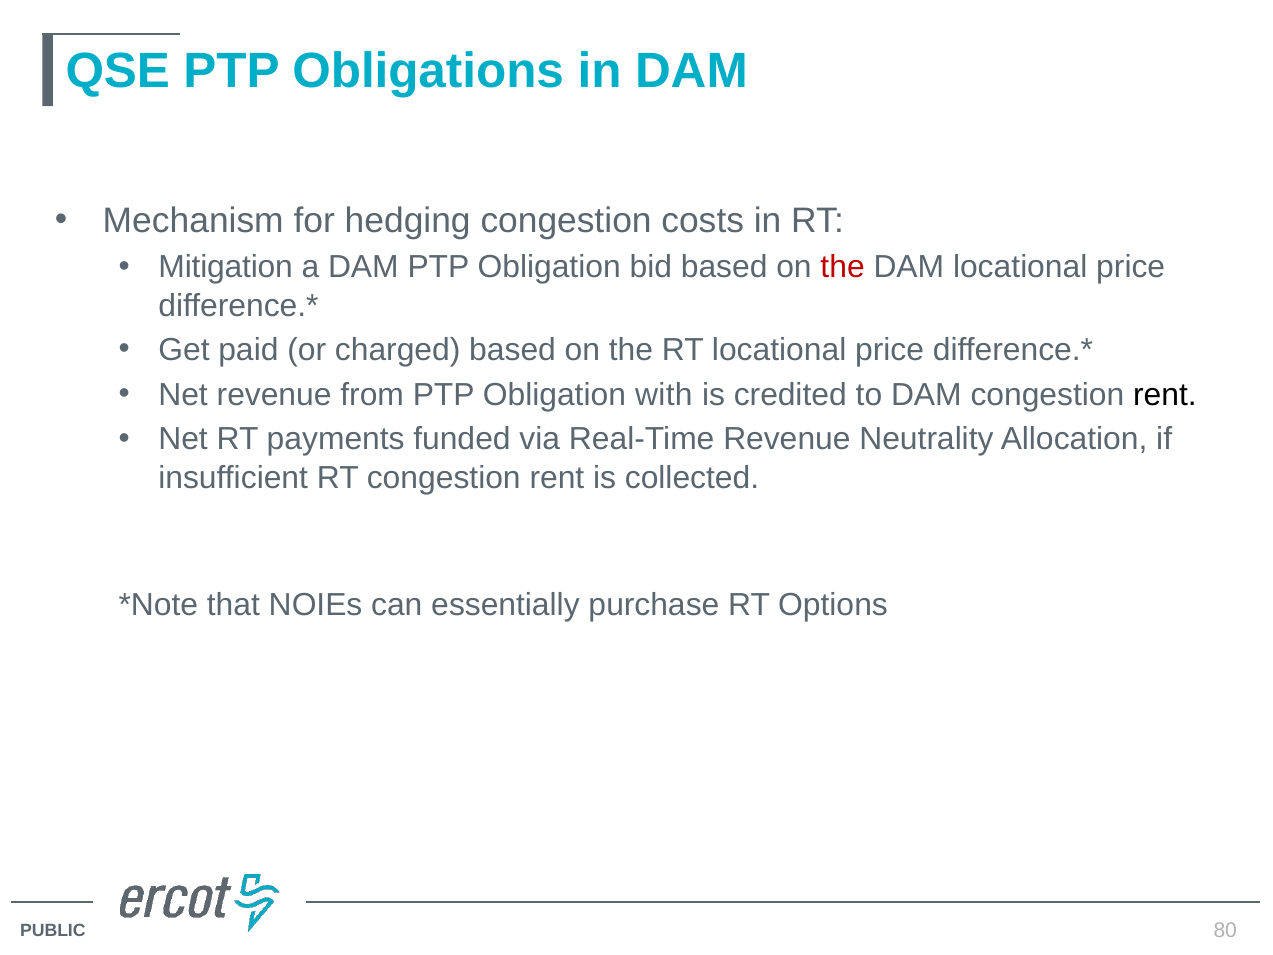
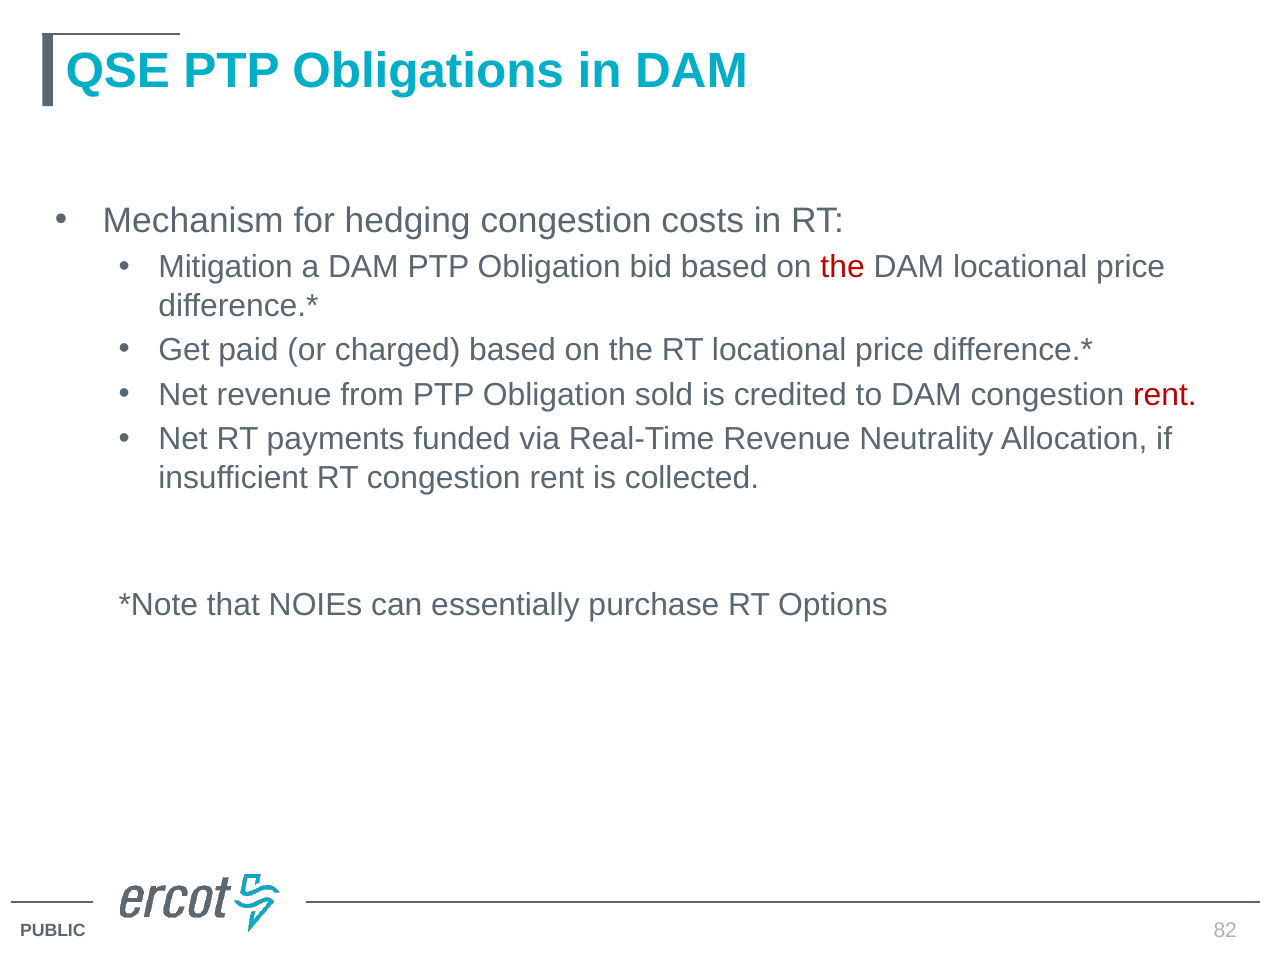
with: with -> sold (664, 395)
rent colour: black -> red (1165, 395)
80: 80 -> 82 (1225, 930)
